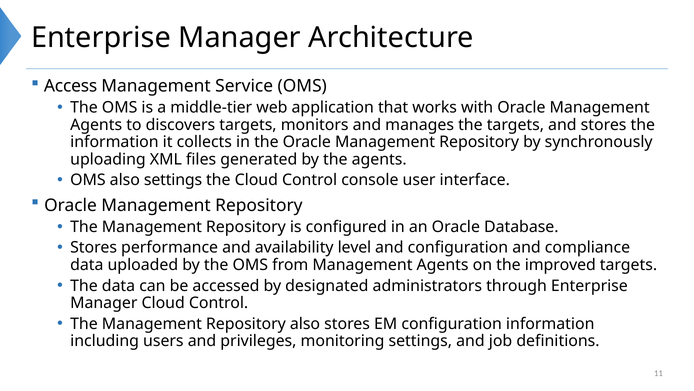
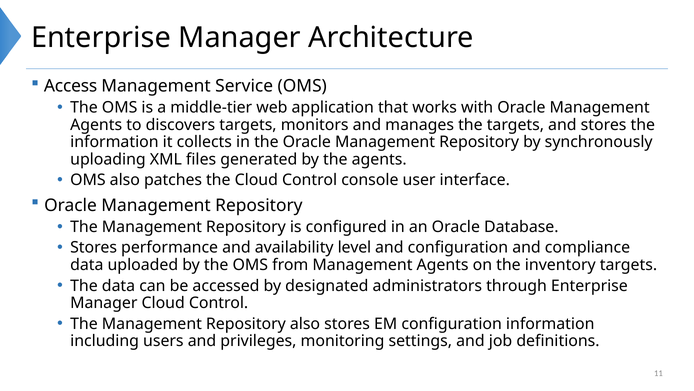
also settings: settings -> patches (173, 180)
improved: improved -> inventory (560, 265)
